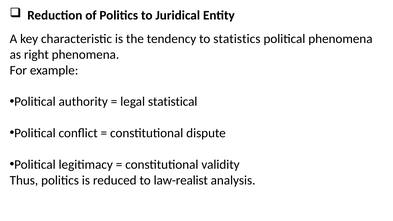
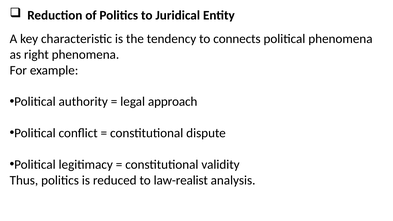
statistics: statistics -> connects (237, 39)
statistical: statistical -> approach (173, 102)
